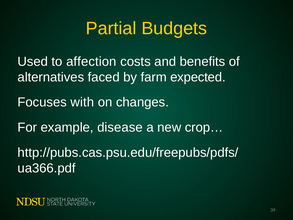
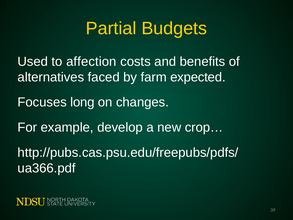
with: with -> long (82, 102)
disease: disease -> develop (120, 127)
